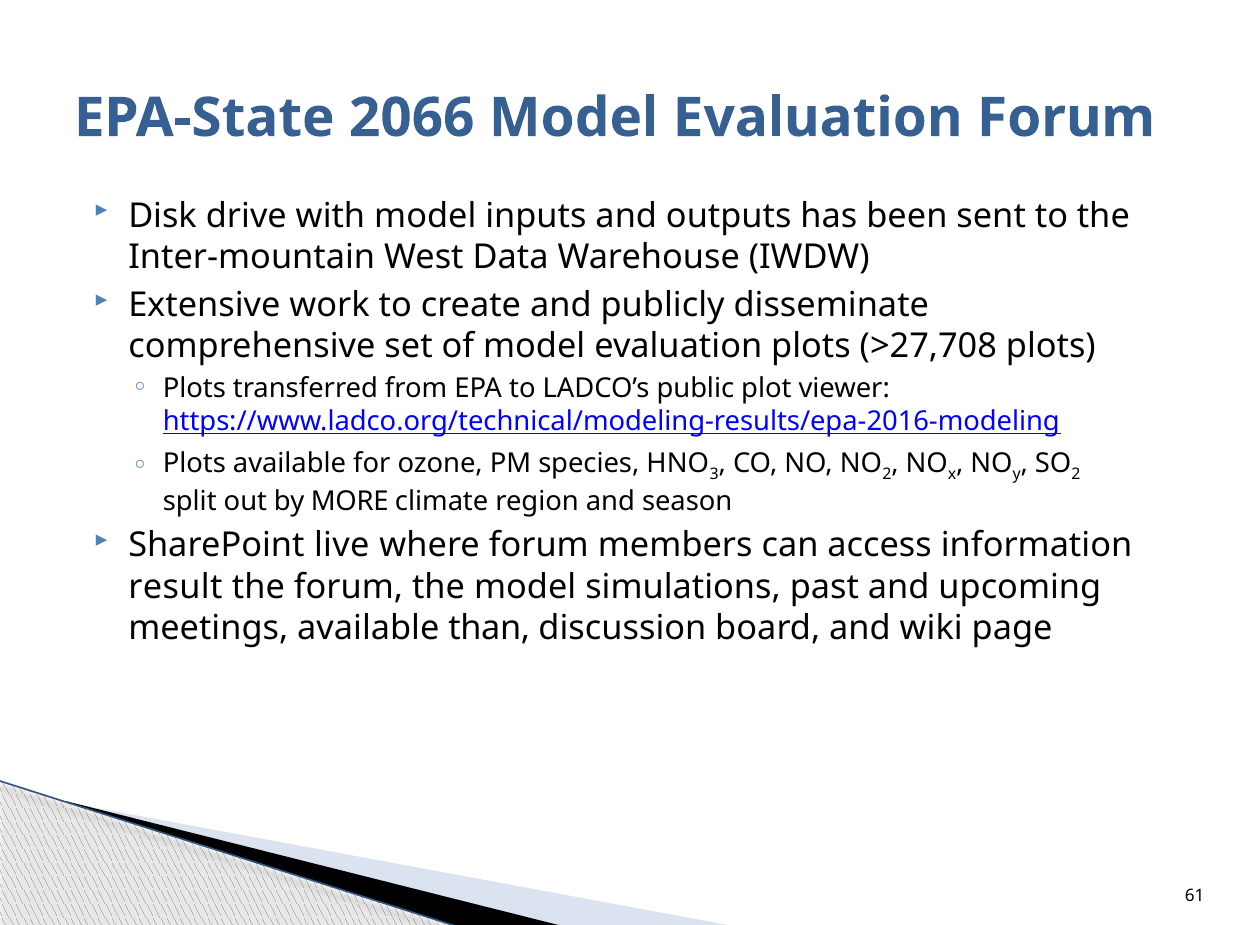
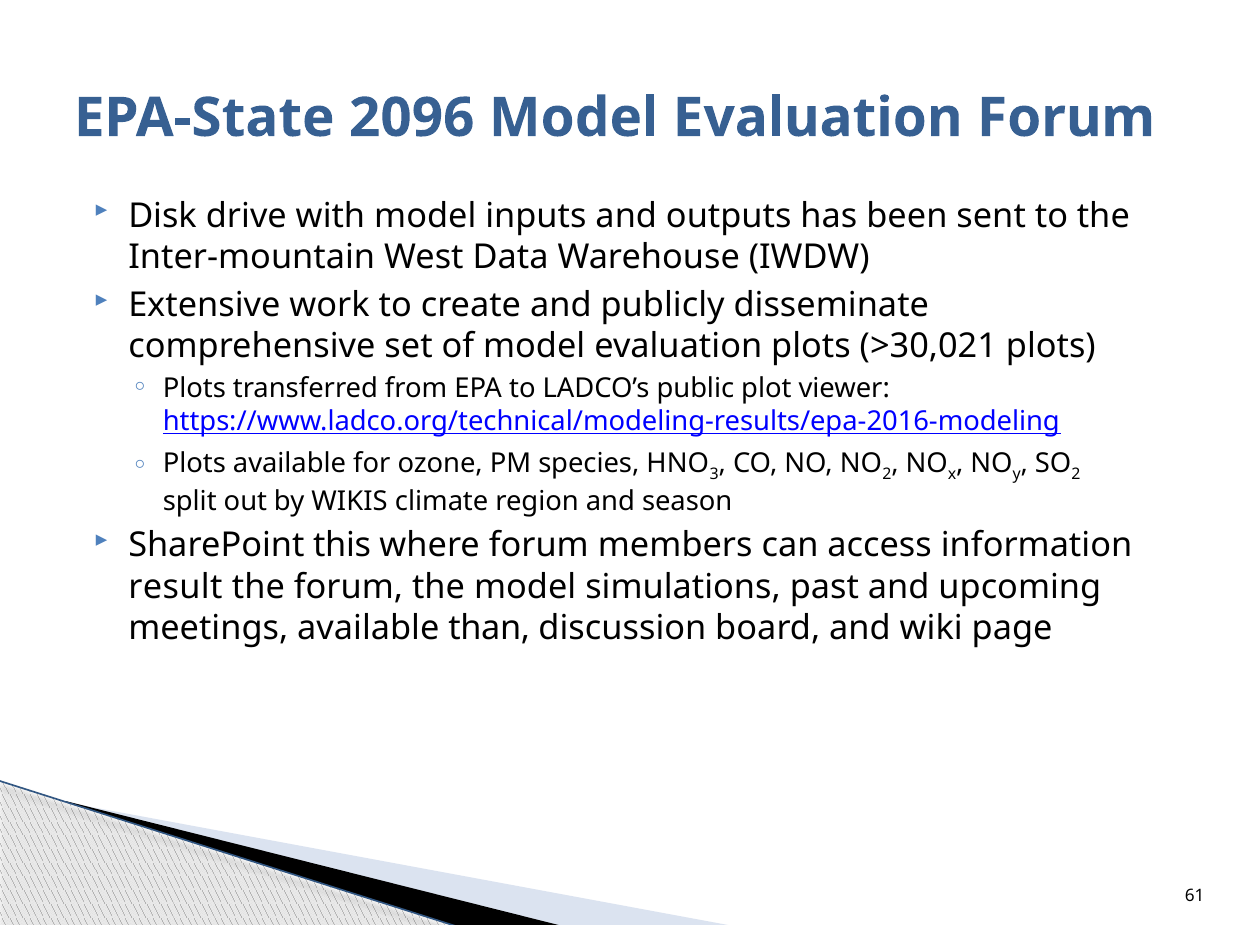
2066: 2066 -> 2096 (412, 118)
>27,708: >27,708 -> >30,021 (928, 347)
MORE: MORE -> WIKIS (350, 501)
live: live -> this (342, 546)
